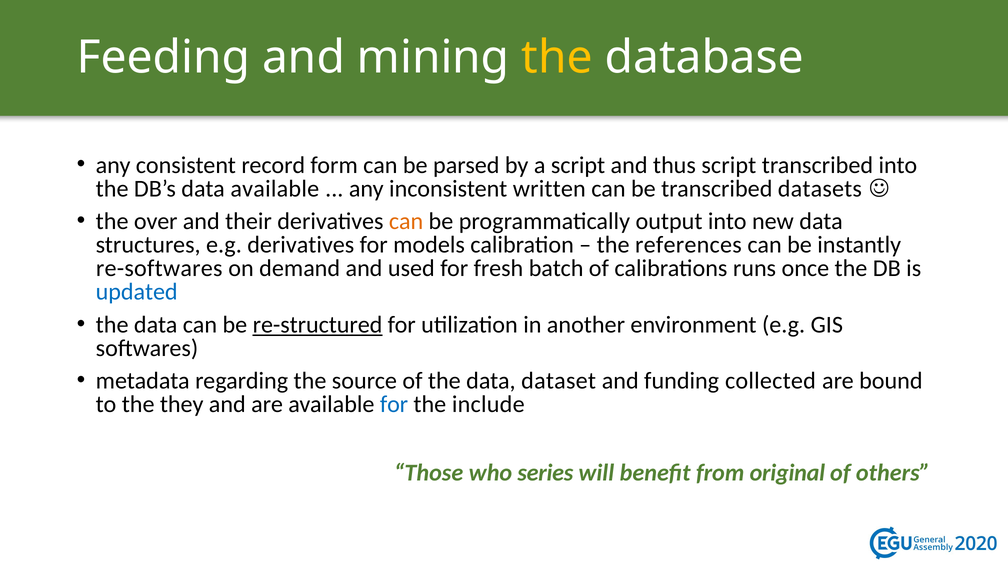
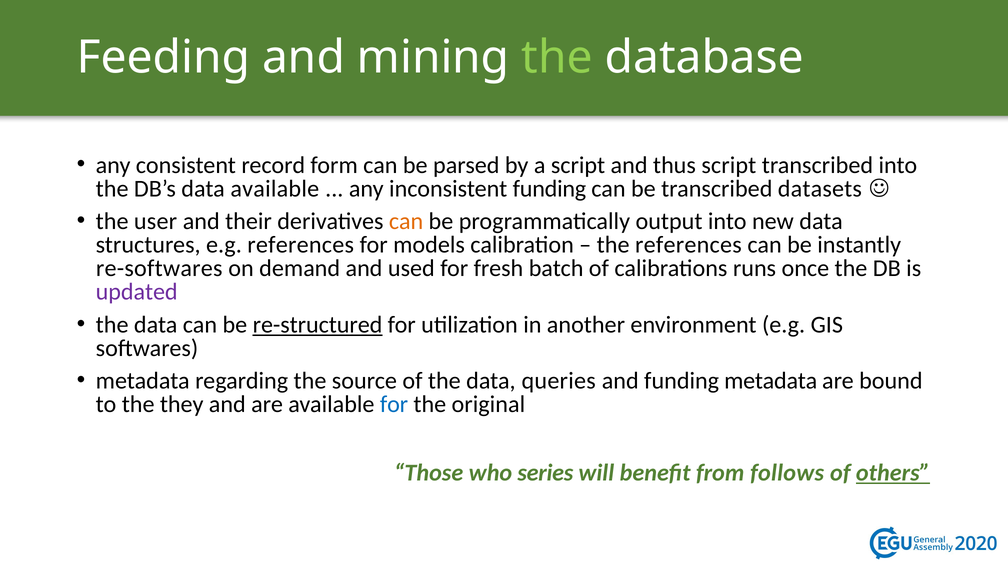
the colour: yellow -> light green (557, 58)
inconsistent written: written -> funding (549, 189)
over: over -> user (156, 221)
e.g derivatives: derivatives -> references (301, 245)
updated colour: blue -> purple (137, 292)
dataset: dataset -> queries (559, 381)
funding collected: collected -> metadata (771, 381)
include: include -> original (488, 404)
original: original -> follows (787, 473)
others underline: none -> present (893, 473)
